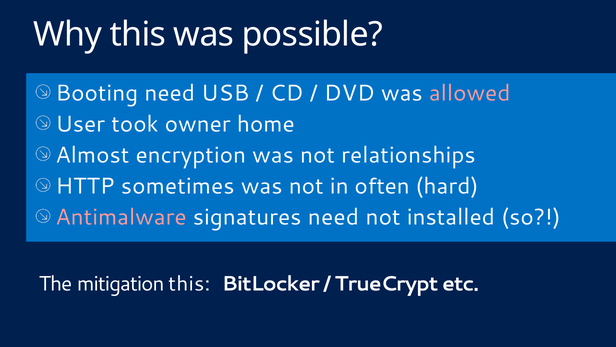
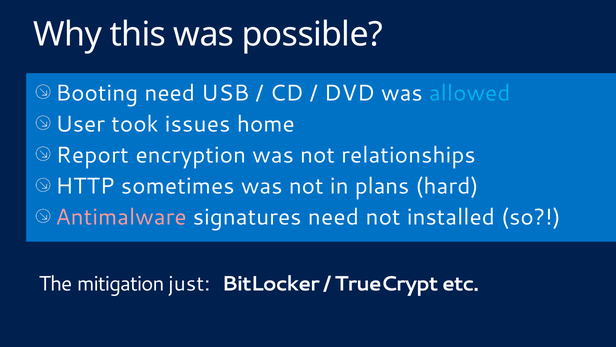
allowed colour: pink -> light blue (470, 93)
owner: owner -> issues (198, 124)
Almost: Almost -> Report (92, 155)
often: often -> plans (382, 186)
mitigation this: this -> just (189, 283)
